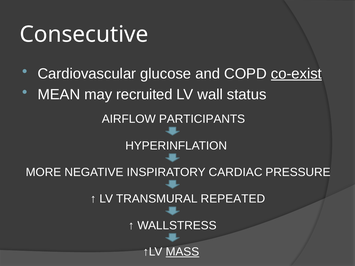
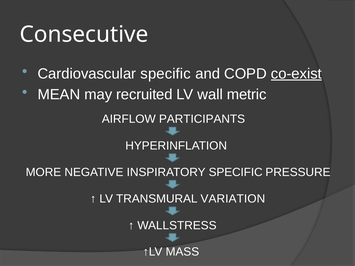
Cardiovascular glucose: glucose -> specific (166, 74)
status: status -> metric (247, 94)
INSPIRATORY CARDIAC: CARDIAC -> SPECIFIC (236, 172)
REPEATED: REPEATED -> VARIATION (233, 199)
MASS underline: present -> none (182, 252)
